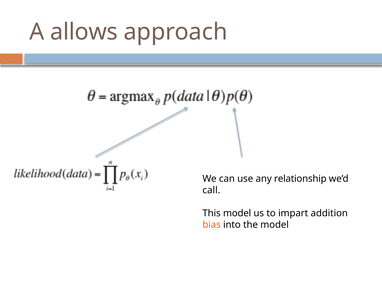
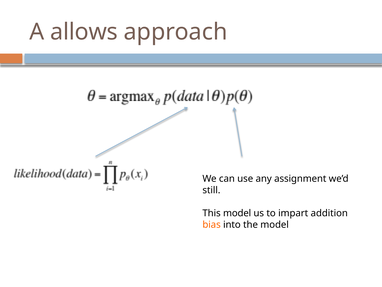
relationship: relationship -> assignment (300, 178)
call: call -> still (211, 190)
